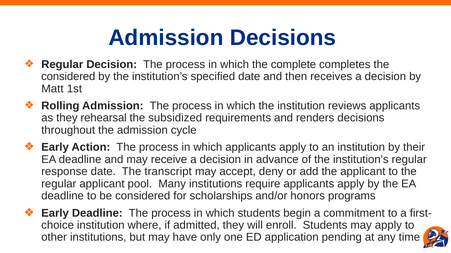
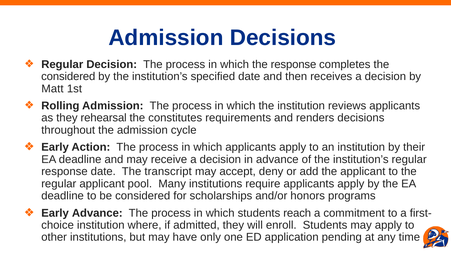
the complete: complete -> response (293, 65)
subsidized: subsidized -> constitutes (175, 118)
Early Deadline: Deadline -> Advance (97, 214)
begin: begin -> reach (297, 214)
